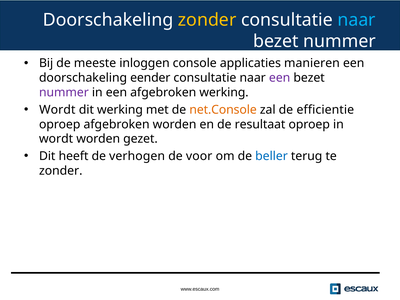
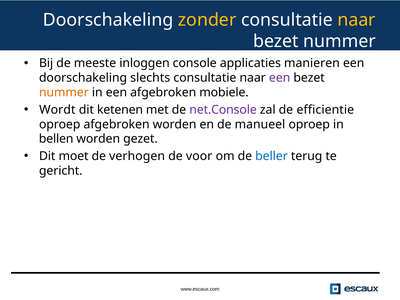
naar colour: light blue -> yellow (357, 20)
eender: eender -> slechts (150, 78)
nummer colour: purple -> orange (64, 93)
afgebroken werking: werking -> mobiele (224, 93)
dit werking: werking -> ketenen (120, 110)
net.Console colour: orange -> purple (223, 110)
resultaat: resultaat -> manueel (260, 124)
wordt: wordt -> bellen (56, 139)
heeft: heeft -> moet (74, 156)
zonder: zonder -> gericht (61, 171)
